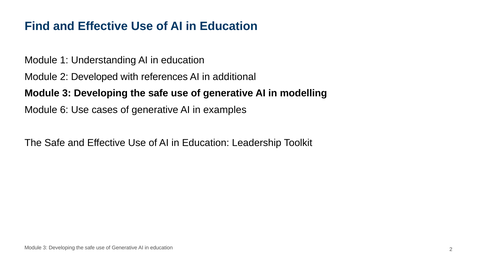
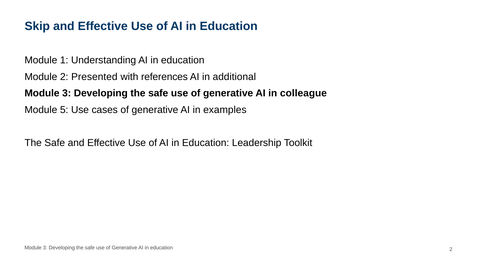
Find: Find -> Skip (37, 26)
Developed: Developed -> Presented (94, 77)
modelling: modelling -> colleague (303, 93)
6: 6 -> 5 (64, 110)
